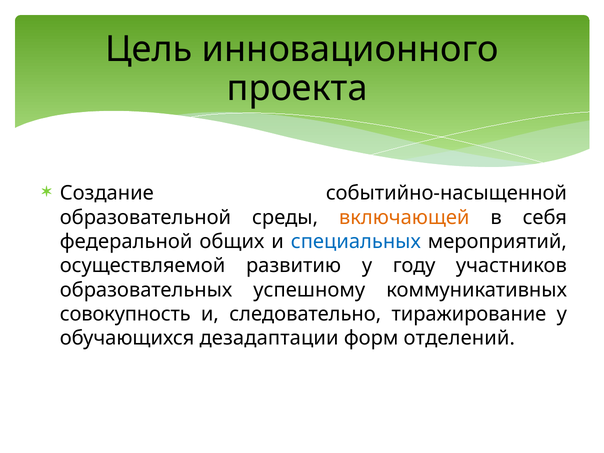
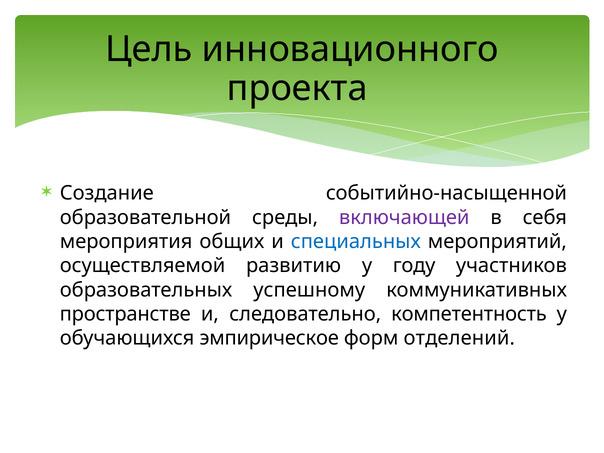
включающей colour: orange -> purple (404, 217)
федеральной: федеральной -> мероприятия (126, 242)
совокупность: совокупность -> пространстве (125, 314)
тиражирование: тиражирование -> компетентность (469, 314)
дезадаптации: дезадаптации -> эмпирическое (269, 338)
